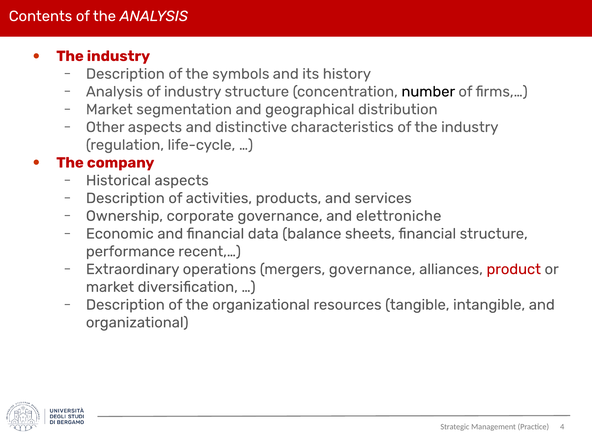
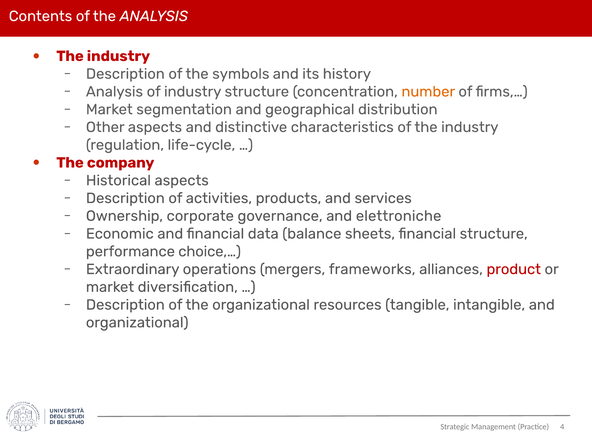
number colour: black -> orange (428, 92)
recent,…: recent,… -> choice,… (210, 251)
mergers governance: governance -> frameworks (372, 269)
